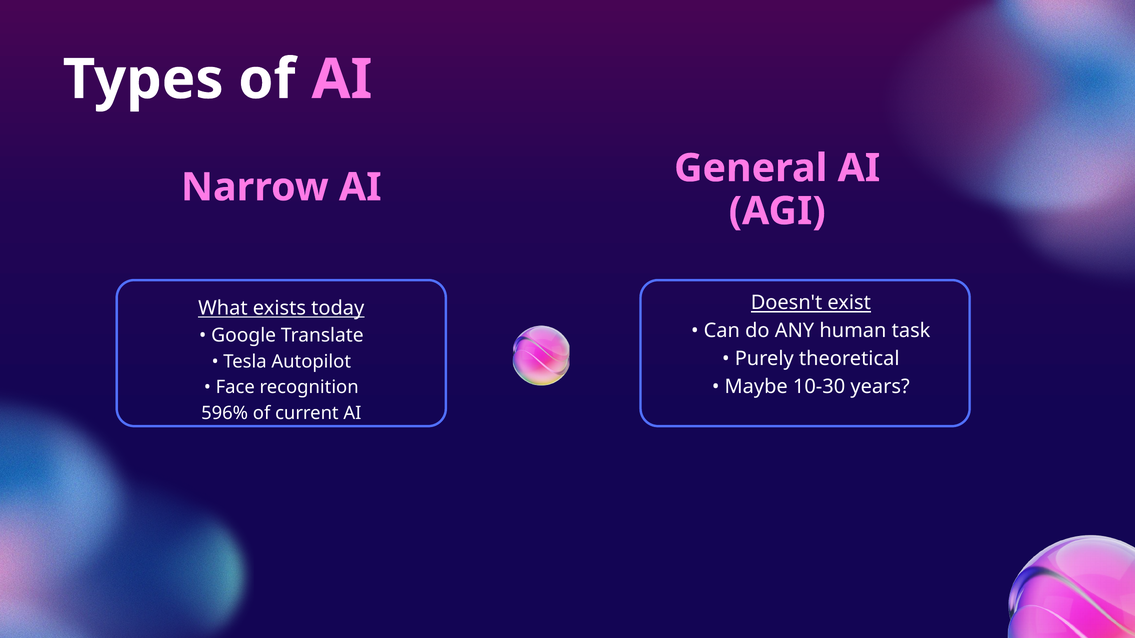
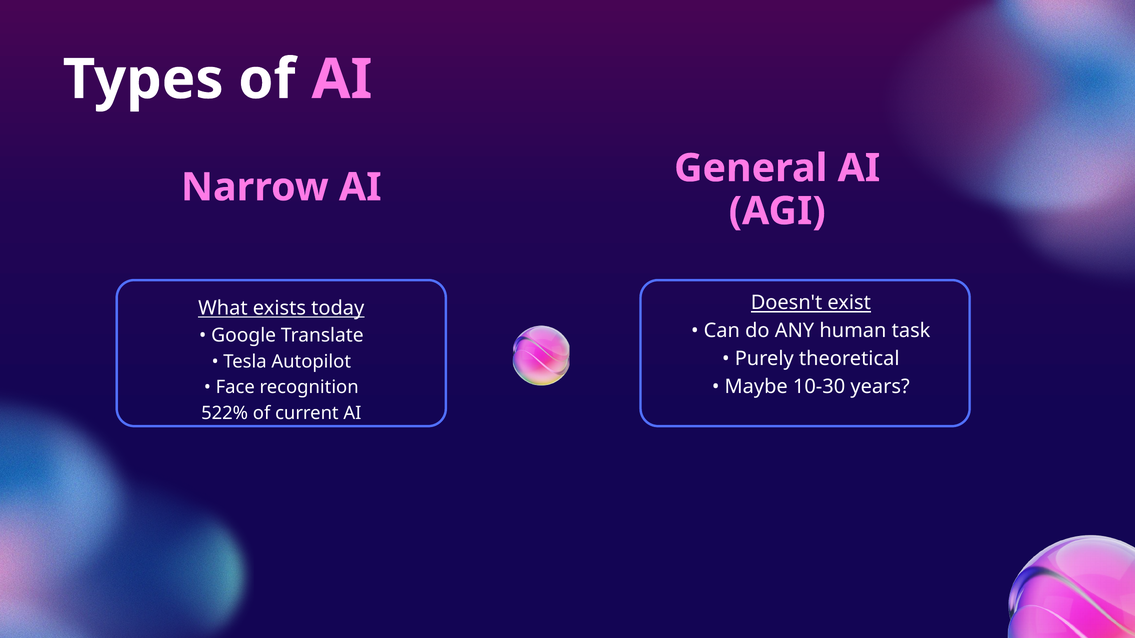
596%: 596% -> 522% (225, 413)
